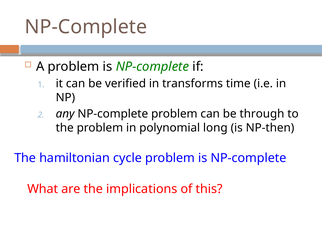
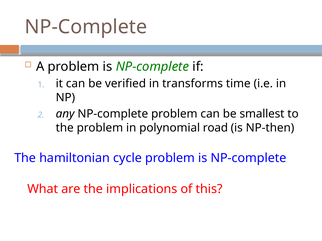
through: through -> smallest (262, 114)
long: long -> road (215, 128)
